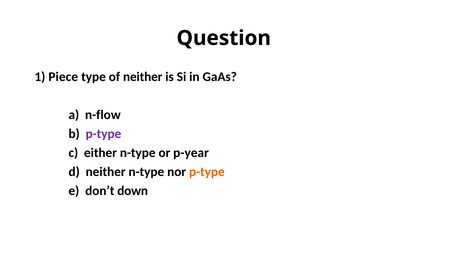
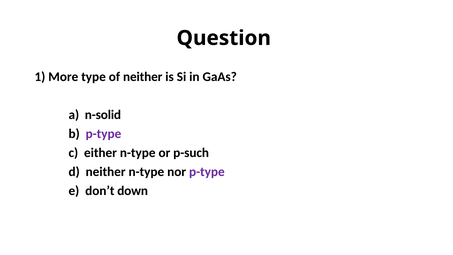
Piece: Piece -> More (63, 77)
n-flow: n-flow -> n-solid (103, 115)
p-year: p-year -> p-such (191, 153)
p-type colour: orange -> purple (207, 172)
